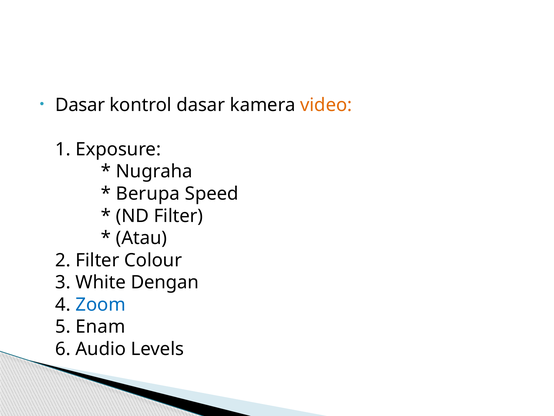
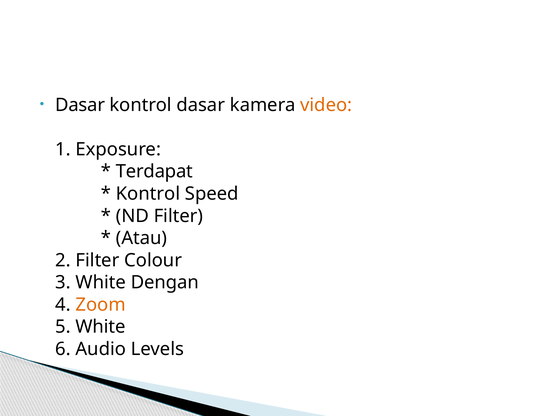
Nugraha: Nugraha -> Terdapat (154, 171)
Berupa: Berupa -> Kontrol (148, 193)
Zoom colour: blue -> orange (101, 304)
5 Enam: Enam -> White (101, 326)
